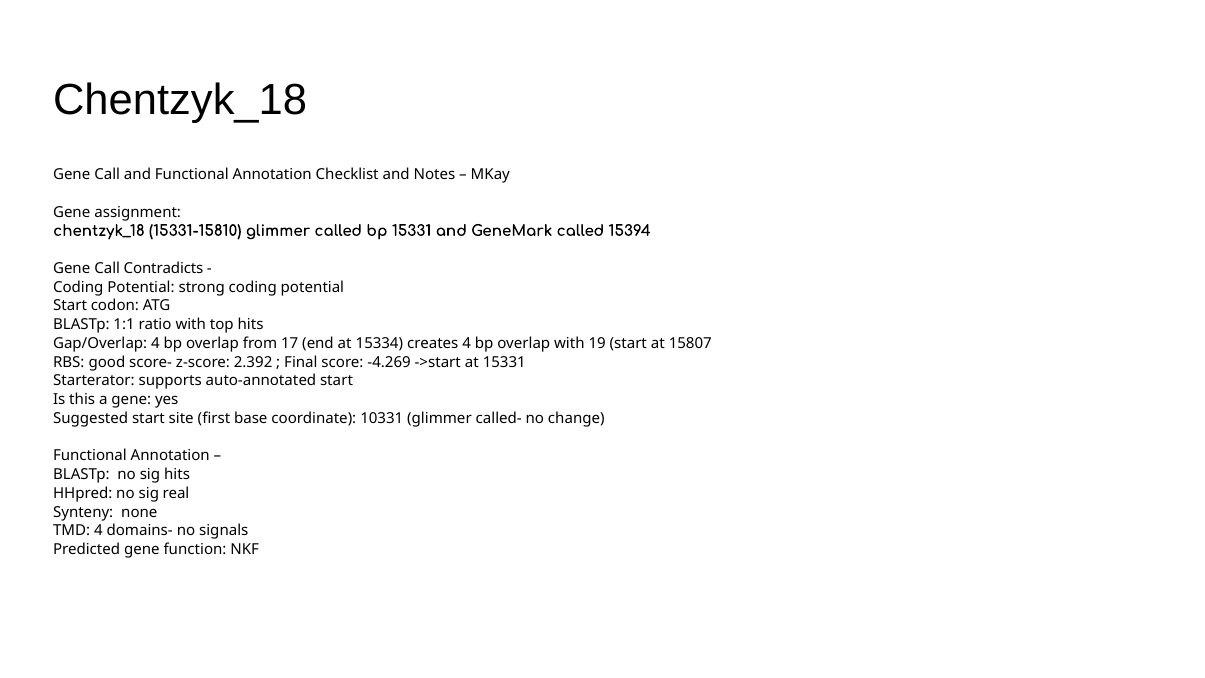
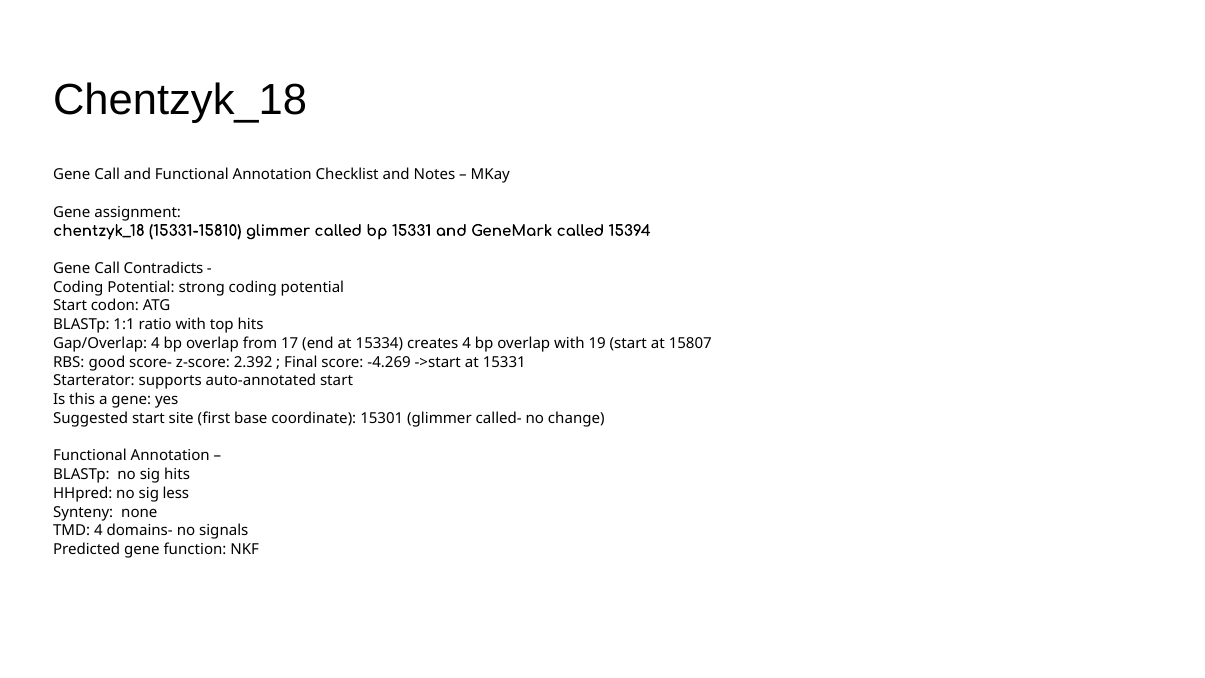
10331: 10331 -> 15301 (382, 418)
real: real -> less (176, 493)
